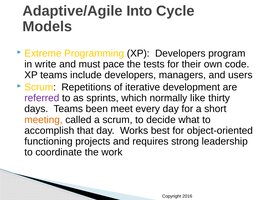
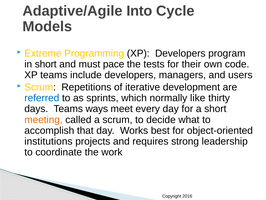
in write: write -> short (46, 64)
referred colour: purple -> blue (42, 98)
been: been -> ways (97, 109)
functioning: functioning -> institutions (48, 141)
